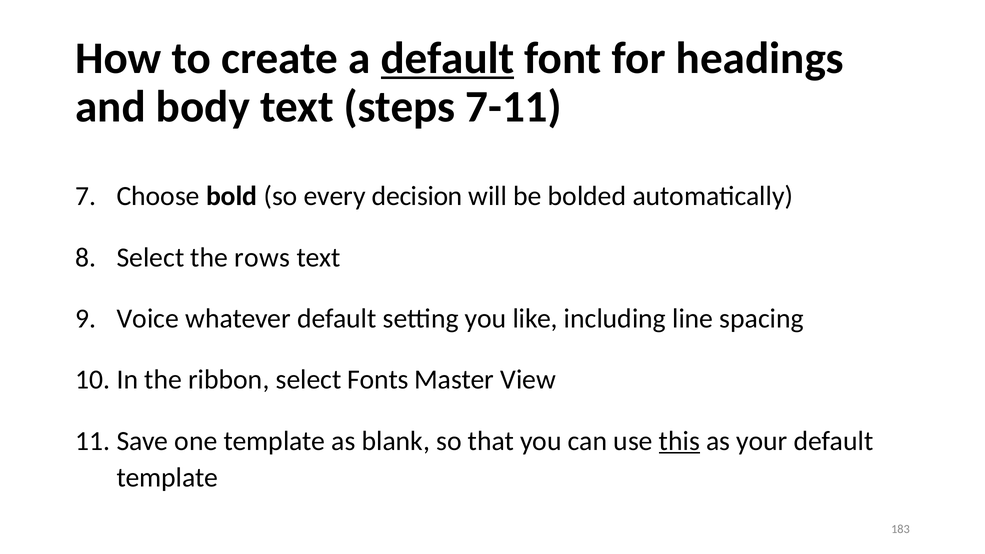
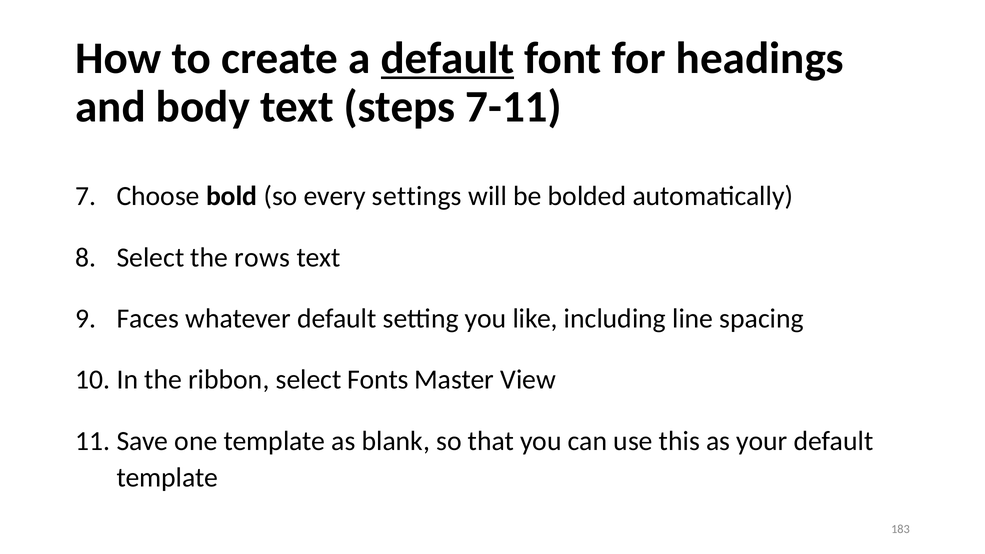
decision: decision -> settings (417, 196)
Voice: Voice -> Faces (148, 319)
this underline: present -> none (679, 441)
